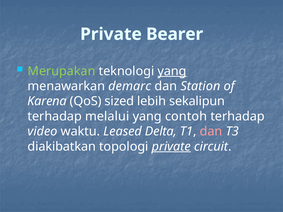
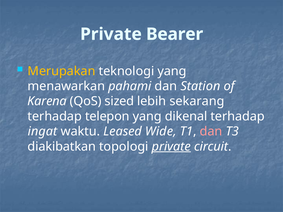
Merupakan colour: light green -> yellow (61, 71)
yang underline: present -> none (172, 71)
demarc: demarc -> pahami (130, 86)
sekalipun: sekalipun -> sekarang (197, 101)
melalui: melalui -> telepon (107, 116)
contoh: contoh -> dikenal (186, 116)
video: video -> ingat (42, 132)
Delta: Delta -> Wide (161, 132)
